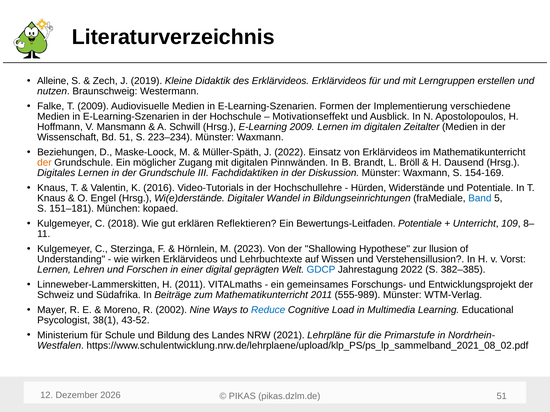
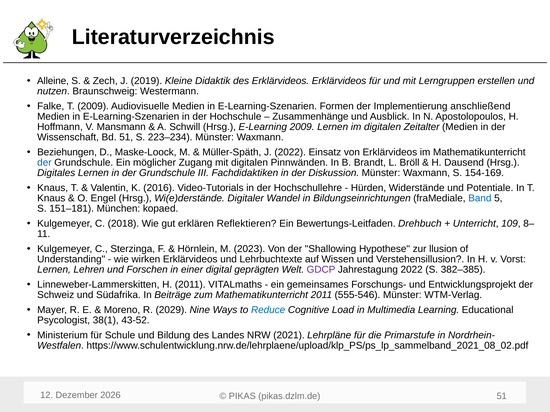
verschiedene: verschiedene -> anschließend (480, 106)
Motivationseffekt: Motivationseffekt -> Zusammenhänge (310, 117)
der colour: orange -> blue (44, 163)
Bewertungs-Leitfaden Potentiale: Potentiale -> Drehbuch (420, 224)
GDCP colour: blue -> purple (321, 270)
555-989: 555-989 -> 555-546 (357, 295)
2002: 2002 -> 2029 (171, 310)
